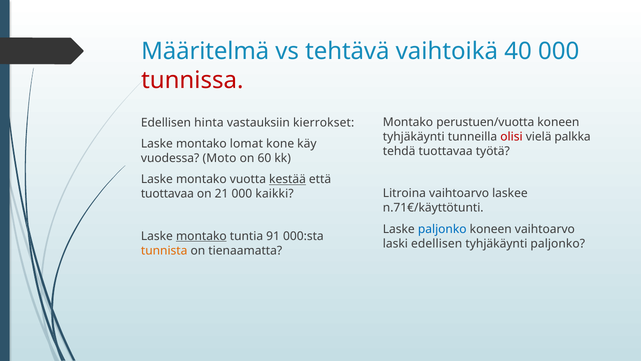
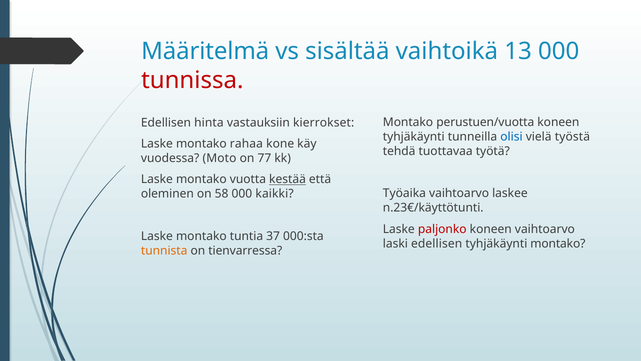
tehtävä: tehtävä -> sisältää (347, 51)
40: 40 -> 13 (518, 51)
olisi colour: red -> blue (511, 137)
palkka: palkka -> työstä (572, 137)
lomat: lomat -> rahaa (246, 144)
60: 60 -> 77 (264, 158)
Litroina: Litroina -> Työaika (404, 193)
tuottavaa: tuottavaa -> oleminen (167, 194)
21: 21 -> 58 (222, 194)
n.71€/käyttötunti: n.71€/käyttötunti -> n.23€/käyttötunti (433, 208)
paljonko colour: blue -> red (442, 229)
montako underline: present -> none (201, 236)
91: 91 -> 37 (273, 236)
tyhjäkäynti paljonko: paljonko -> montako (558, 243)
tienaamatta: tienaamatta -> tienvarressa (245, 250)
